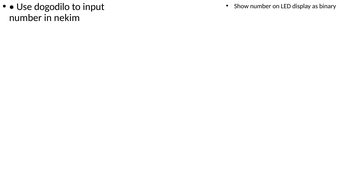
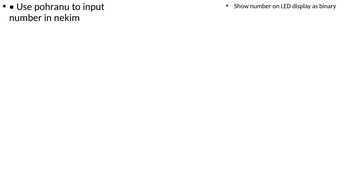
dogodilo: dogodilo -> pohranu (52, 7)
